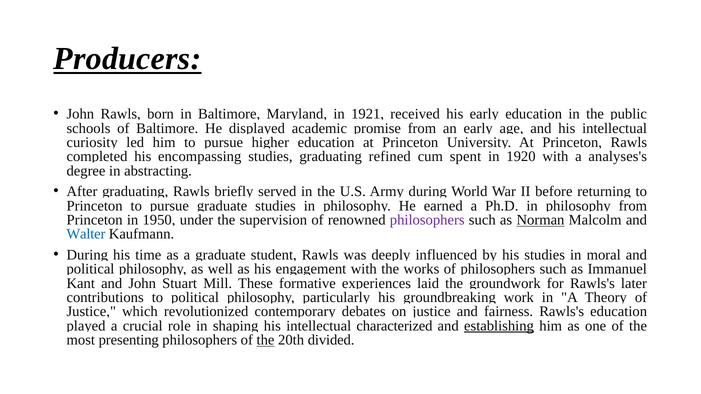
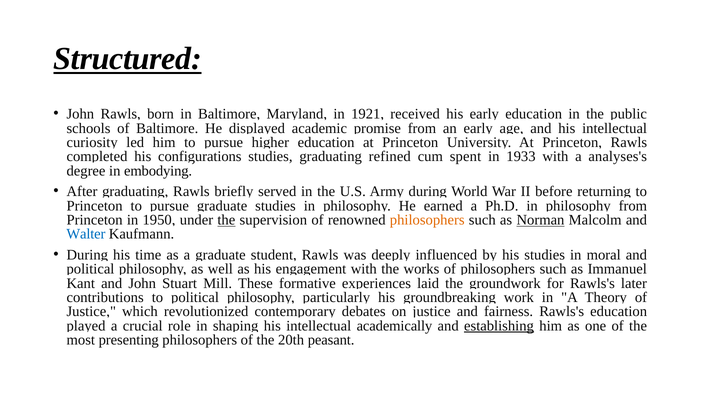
Producers: Producers -> Structured (128, 59)
encompassing: encompassing -> configurations (200, 157)
1920: 1920 -> 1933 (521, 157)
abstracting: abstracting -> embodying (158, 171)
the underline: none -> present (226, 220)
philosophers colour: purple -> orange (427, 220)
characterized: characterized -> academically (394, 326)
the underline: present -> none (265, 340)
divided: divided -> peasant (331, 340)
